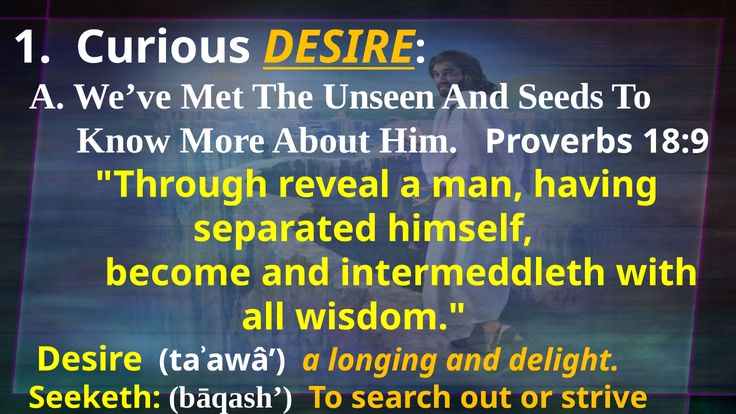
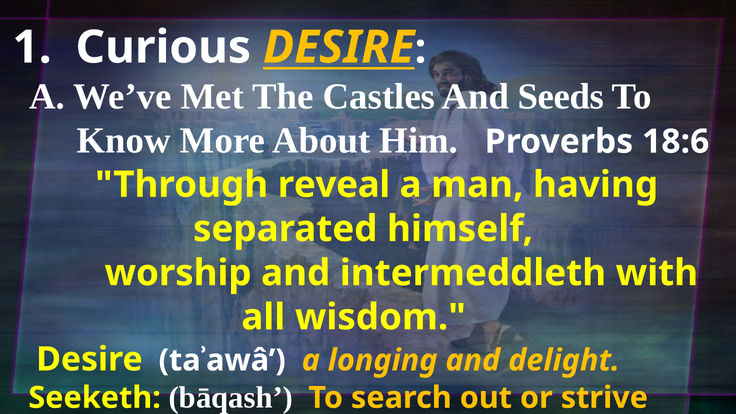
Unseen: Unseen -> Castles (379, 96)
18:9: 18:9 -> 18:6 (676, 142)
become: become -> worship (178, 273)
